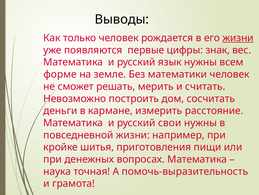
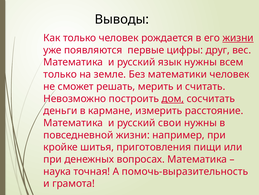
знак: знак -> друг (218, 50)
форме: форме -> только (60, 74)
дом underline: none -> present (173, 98)
